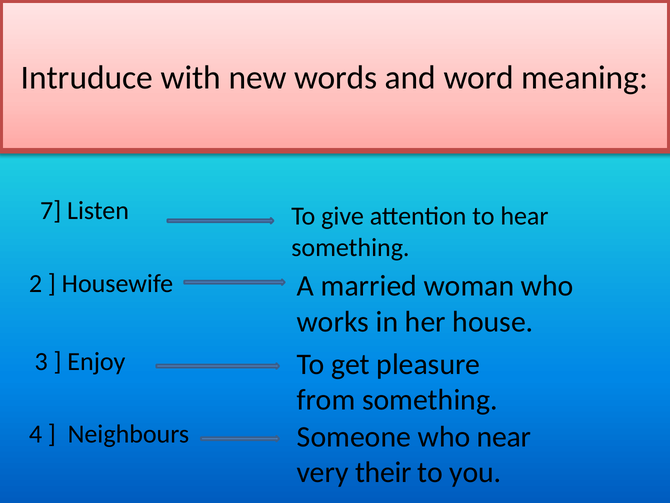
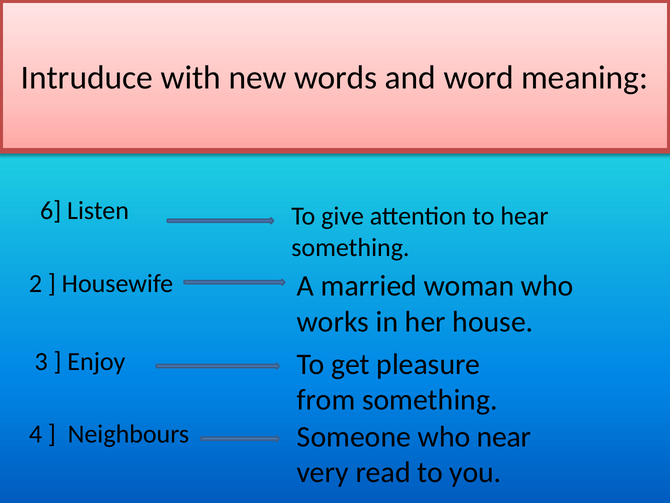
7: 7 -> 6 (51, 211)
their: their -> read (383, 472)
